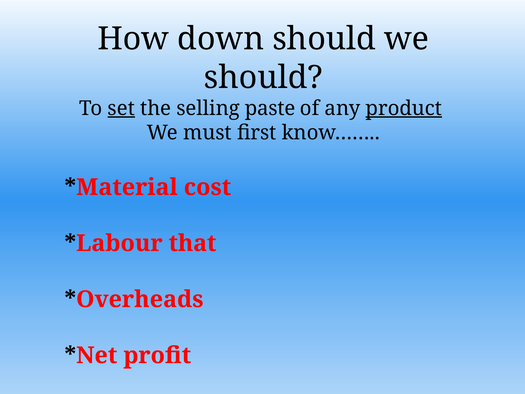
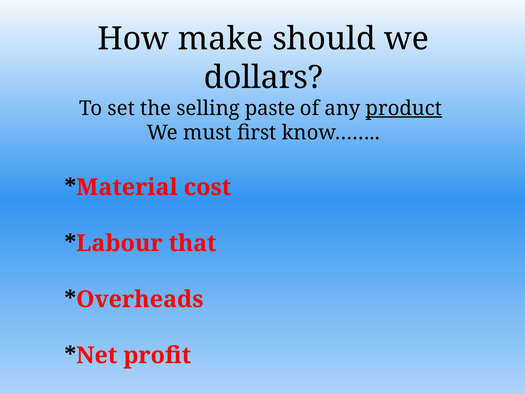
down: down -> make (221, 39)
should: should -> dollars (263, 78)
set underline: present -> none (121, 108)
